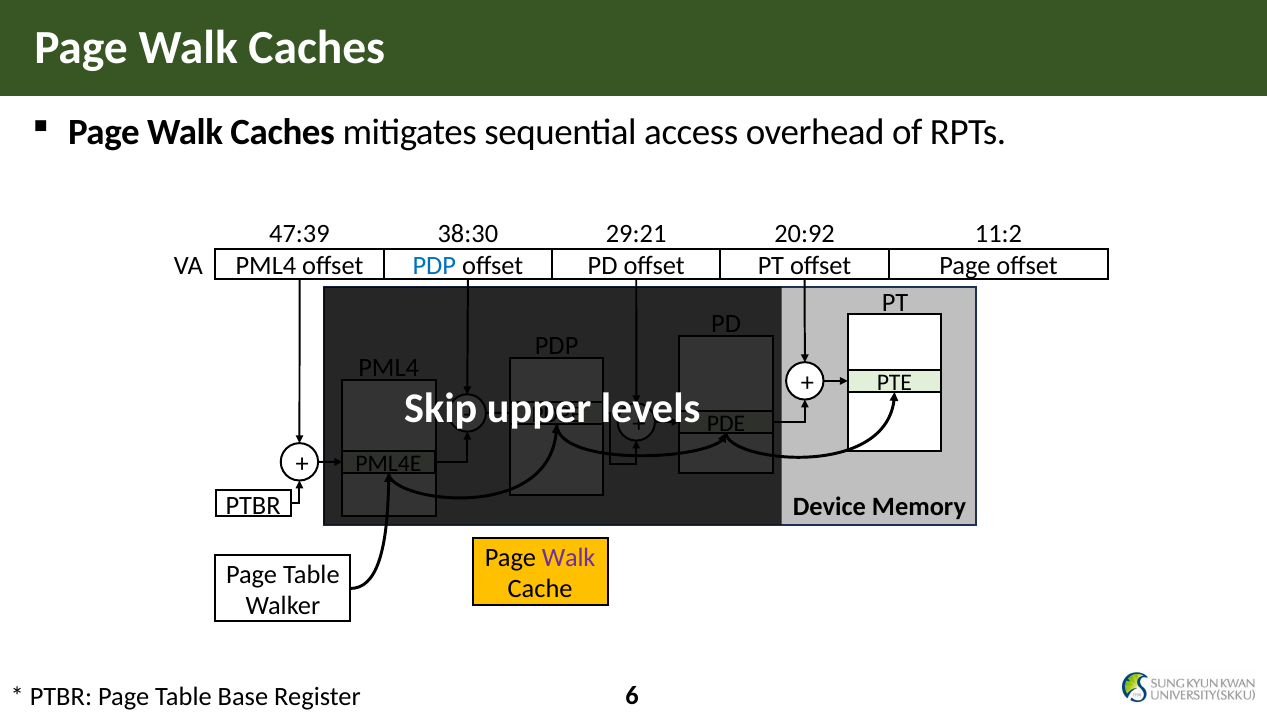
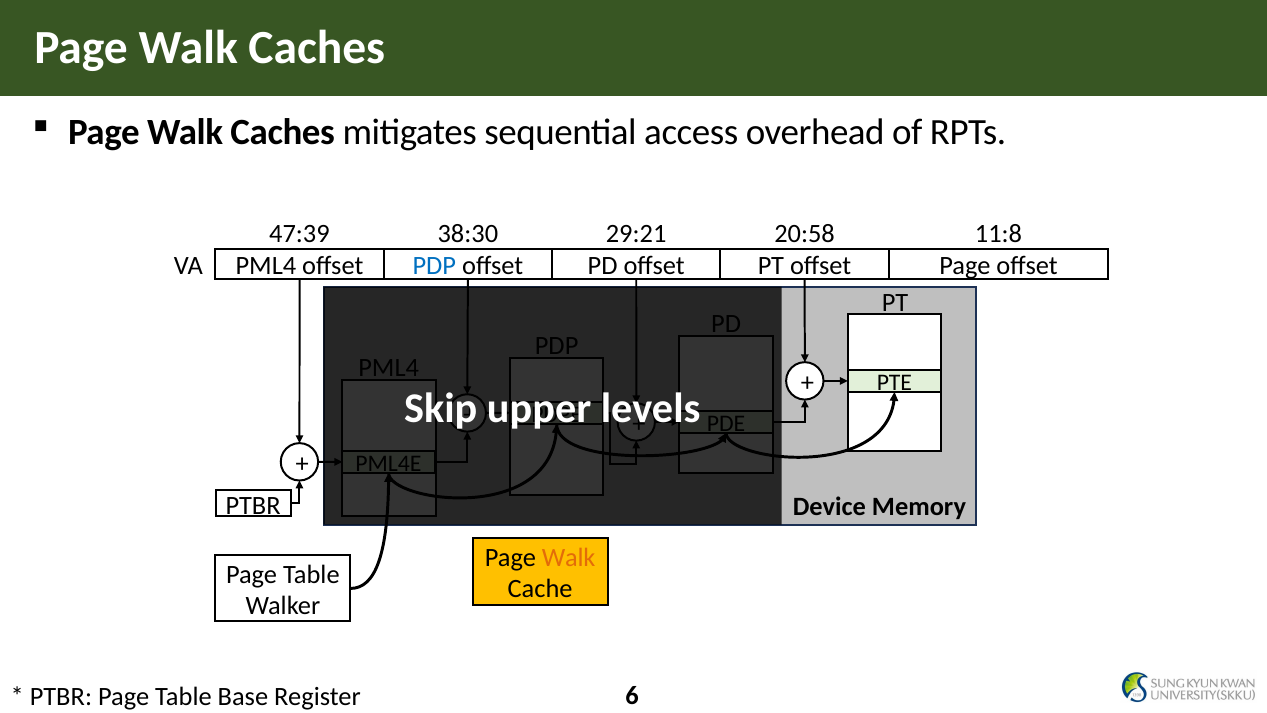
20:92: 20:92 -> 20:58 (805, 234)
11:2: 11:2 -> 11:8 (998, 234)
Walk colour: purple -> orange (569, 557)
